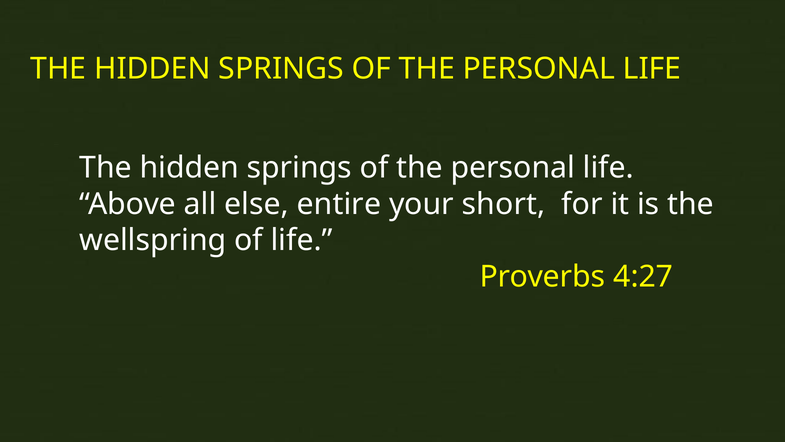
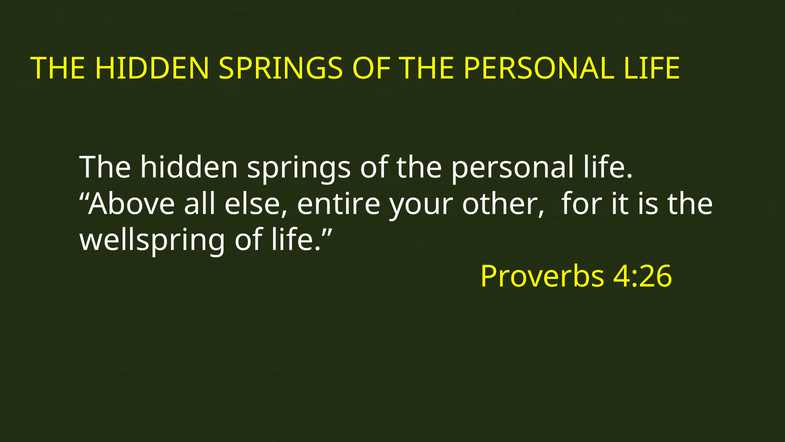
short: short -> other (504, 204)
4:27: 4:27 -> 4:26 (643, 277)
